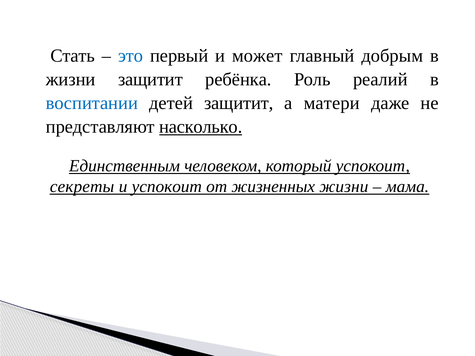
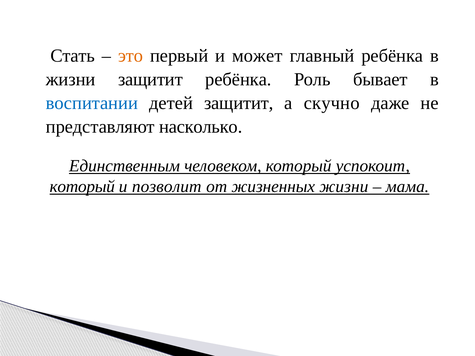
это colour: blue -> orange (131, 56)
главный добрым: добрым -> ребёнка (392, 56)
реалий: реалий -> бывает (380, 80)
матери: матери -> скучно (332, 103)
насколько underline: present -> none (201, 127)
секреты: секреты -> который (82, 187)
и успокоит: успокоит -> позволит (167, 187)
